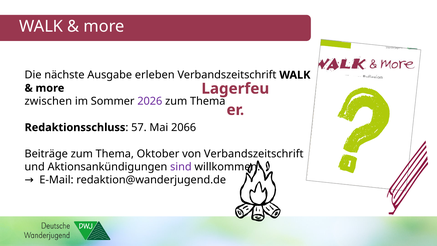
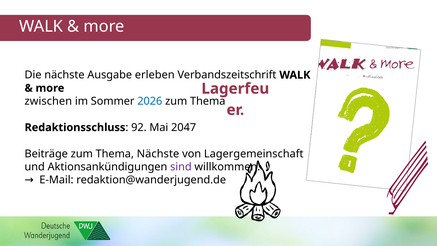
2026 colour: purple -> blue (150, 101)
57: 57 -> 92 (139, 127)
2066: 2066 -> 2047 (184, 127)
Thema Oktober: Oktober -> Nächste (158, 154)
von Verbandszeitschrift: Verbandszeitschrift -> Lagergemeinschaft (254, 154)
